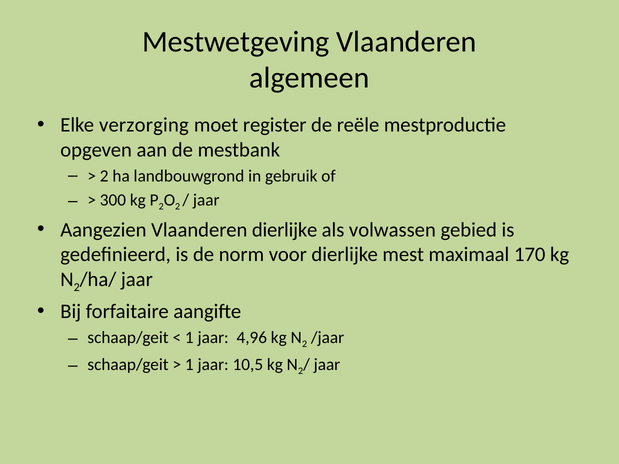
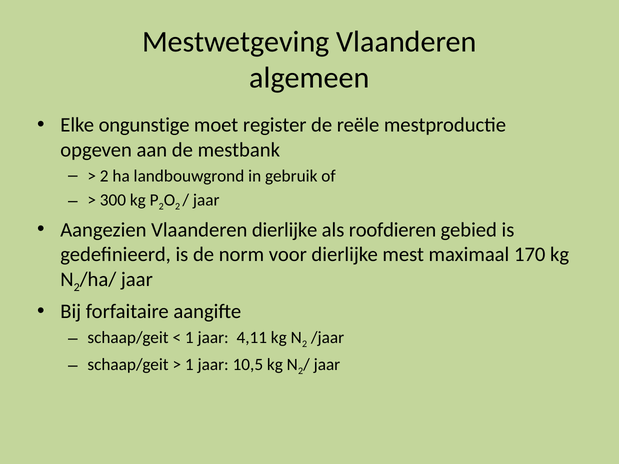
verzorging: verzorging -> ongunstige (144, 125)
volwassen: volwassen -> roofdieren (393, 230)
4,96: 4,96 -> 4,11 (252, 338)
